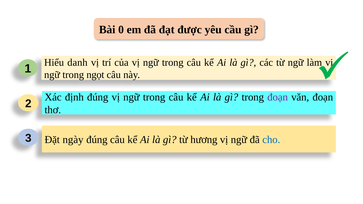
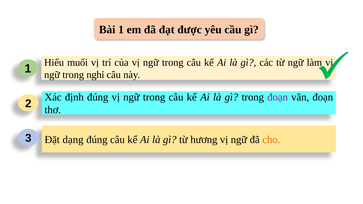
Bài 0: 0 -> 1 (121, 30)
danh: danh -> muối (78, 62)
ngọt: ngọt -> nghỉ (95, 75)
ngày: ngày -> dạng (73, 140)
cho colour: blue -> orange (271, 140)
